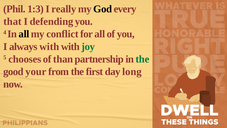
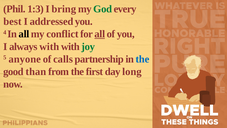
really: really -> bring (64, 9)
God colour: black -> green (103, 9)
that: that -> best (13, 21)
defending: defending -> addressed (52, 21)
all underline: none -> present (100, 34)
chooses: chooses -> anyone (25, 59)
than: than -> calls (63, 59)
the colour: green -> blue (142, 59)
your: your -> than (36, 71)
